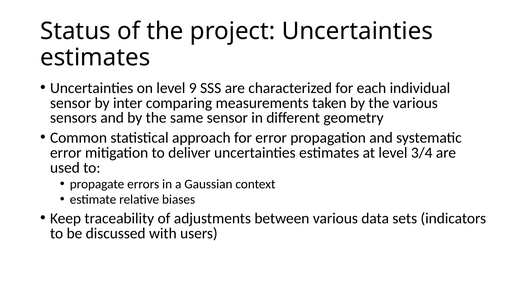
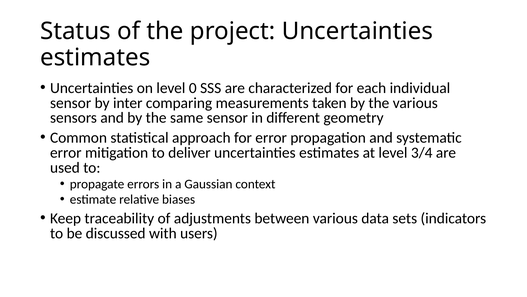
9: 9 -> 0 (193, 88)
